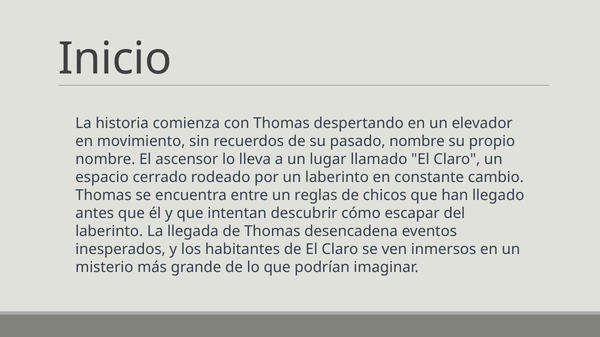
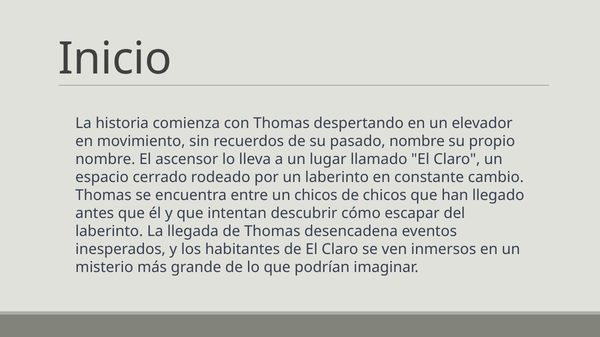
un reglas: reglas -> chicos (316, 196)
